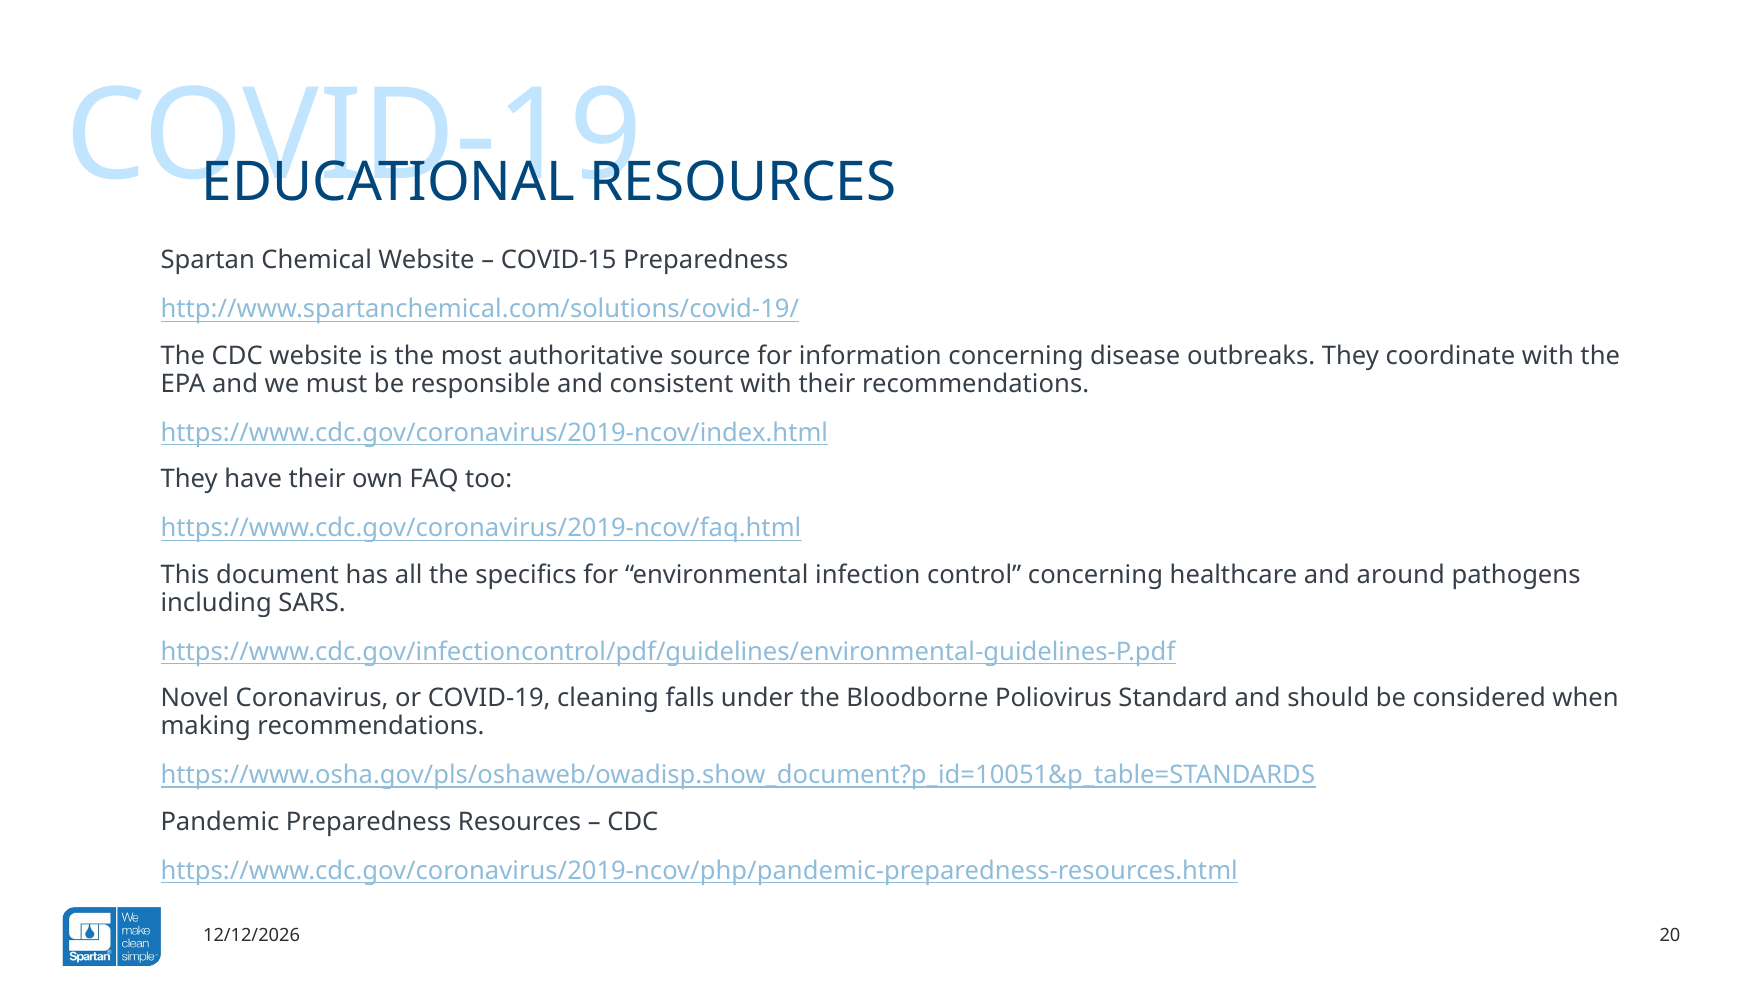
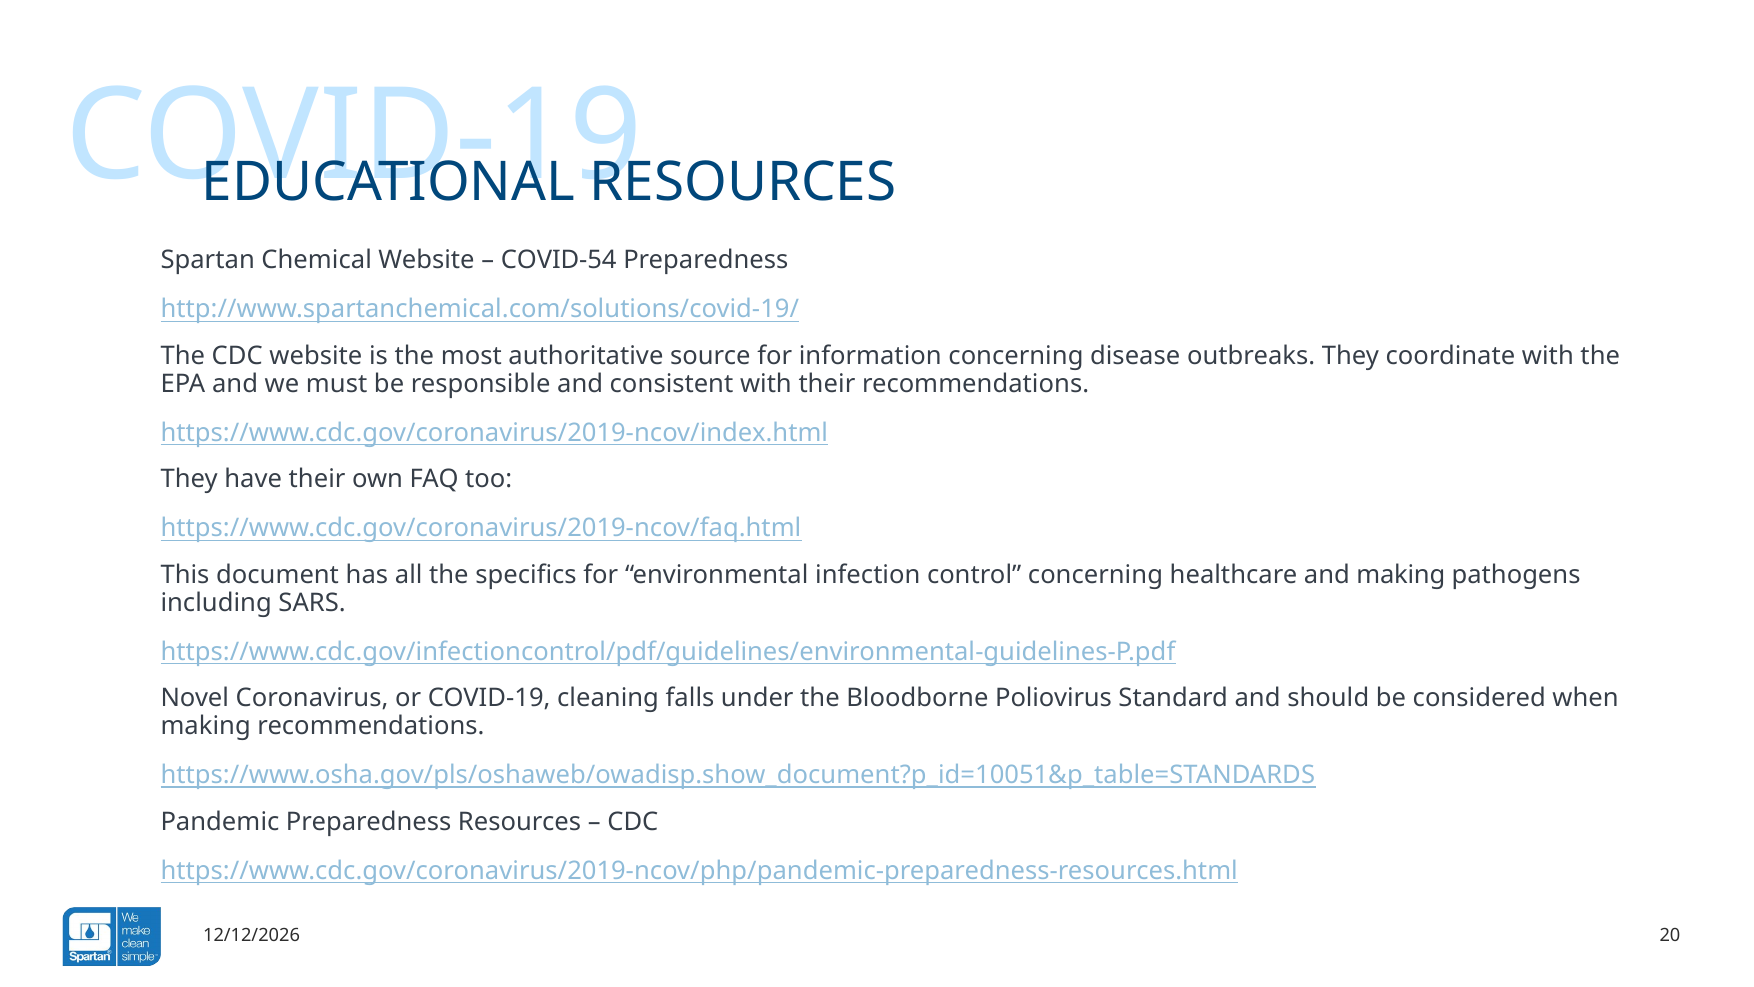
COVID-15: COVID-15 -> COVID-54 (559, 260)
and around: around -> making (1401, 575)
